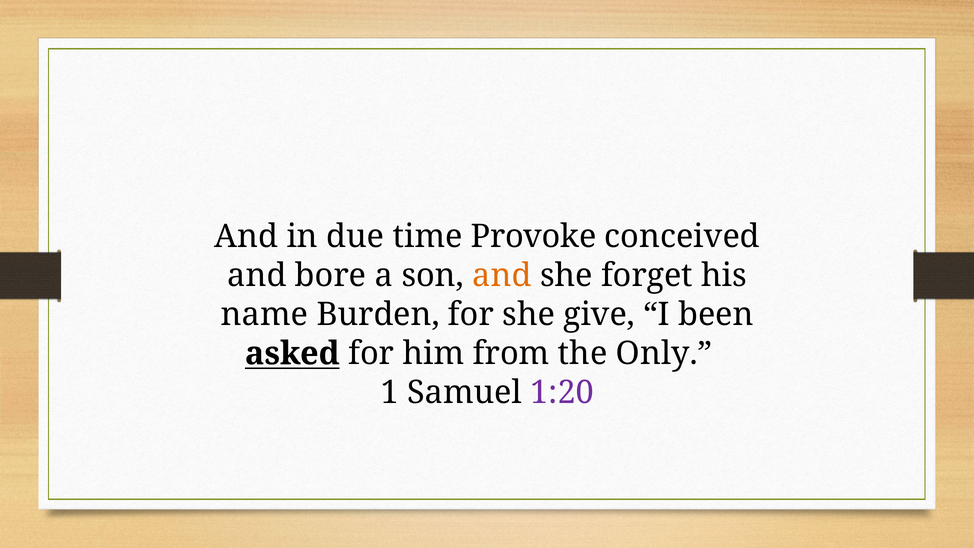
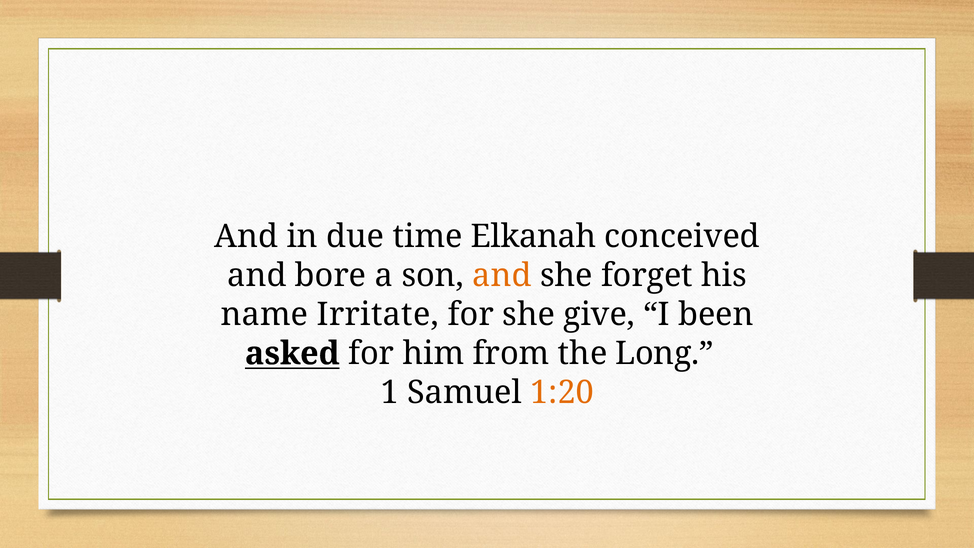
Provoke: Provoke -> Elkanah (534, 237)
Burden: Burden -> Irritate (378, 315)
Only: Only -> Long (664, 353)
1:20 colour: purple -> orange (562, 392)
